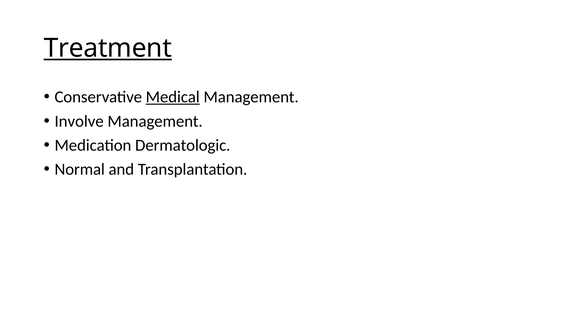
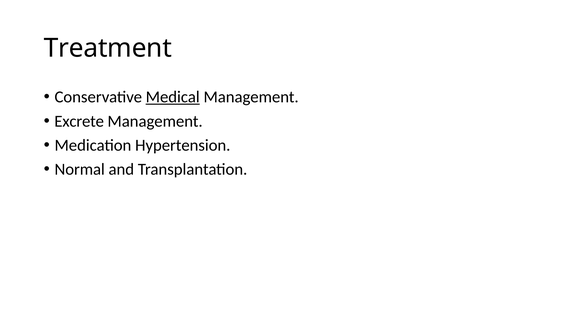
Treatment underline: present -> none (108, 48)
Involve: Involve -> Excrete (79, 121)
Dermatologic: Dermatologic -> Hypertension (183, 145)
